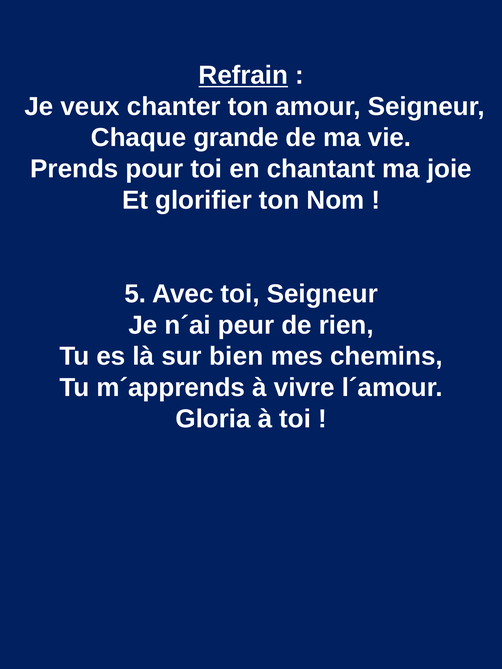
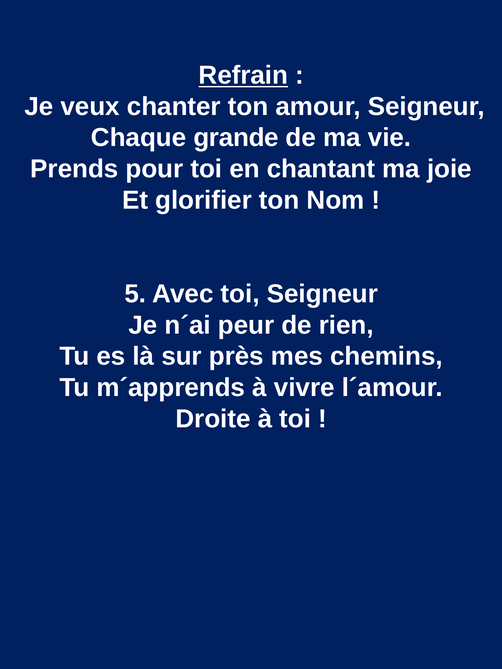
bien: bien -> près (236, 357)
Gloria: Gloria -> Droite (213, 419)
